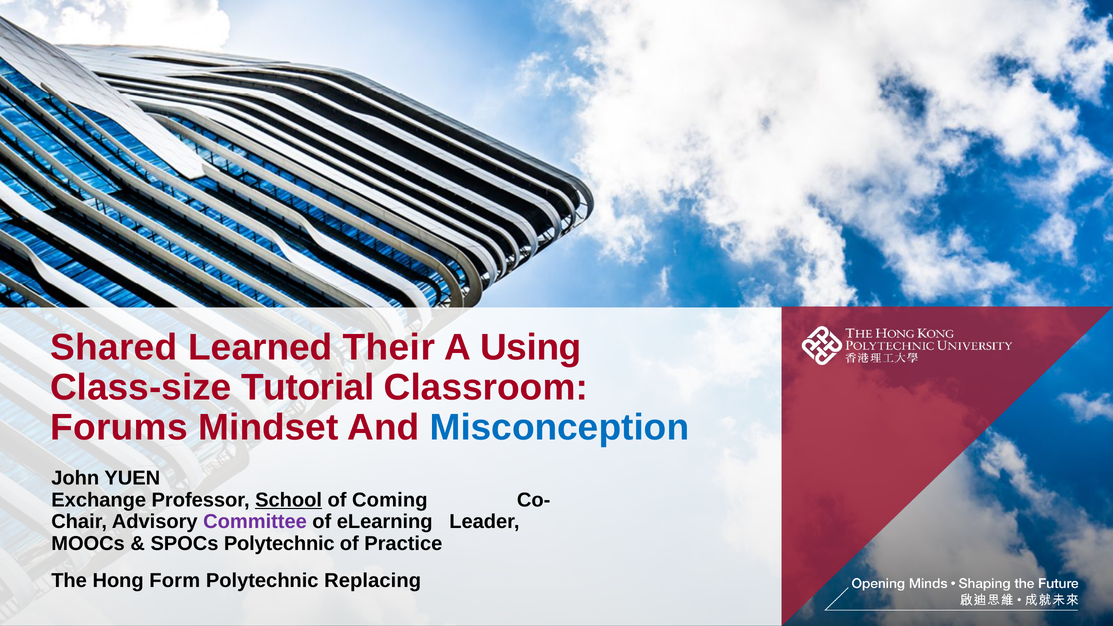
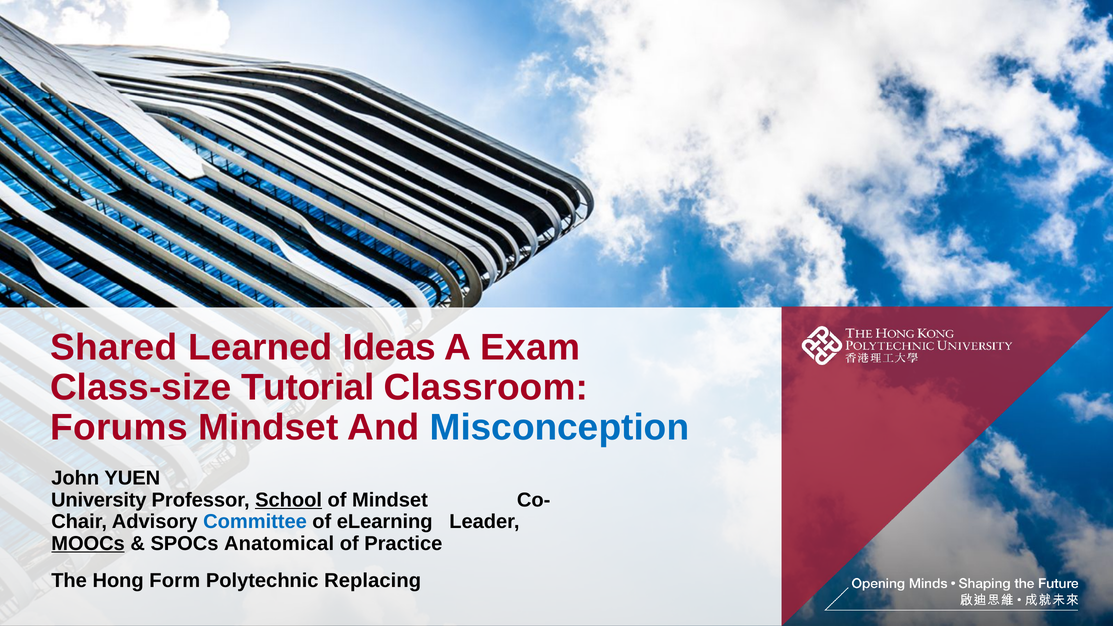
Their: Their -> Ideas (389, 348)
Using: Using -> Exam (530, 348)
Exchange: Exchange -> University (99, 500)
of Coming: Coming -> Mindset (390, 500)
Committee colour: purple -> blue (255, 522)
MOOCs underline: none -> present (88, 543)
SPOCs Polytechnic: Polytechnic -> Anatomical (279, 543)
